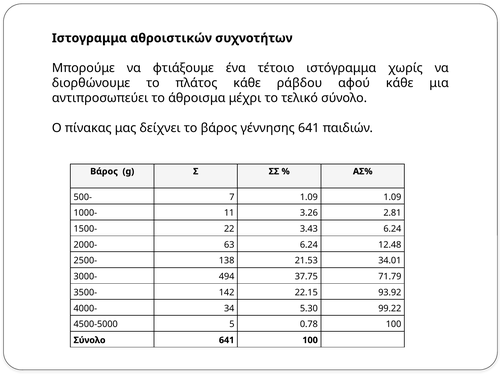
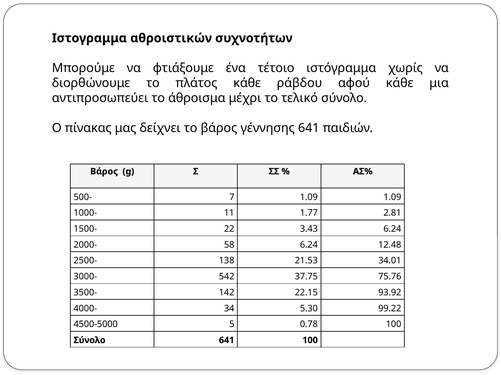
3.26: 3.26 -> 1.77 (309, 213)
63: 63 -> 58 (229, 245)
494: 494 -> 542 (227, 277)
71.79: 71.79 -> 75.76 (390, 277)
